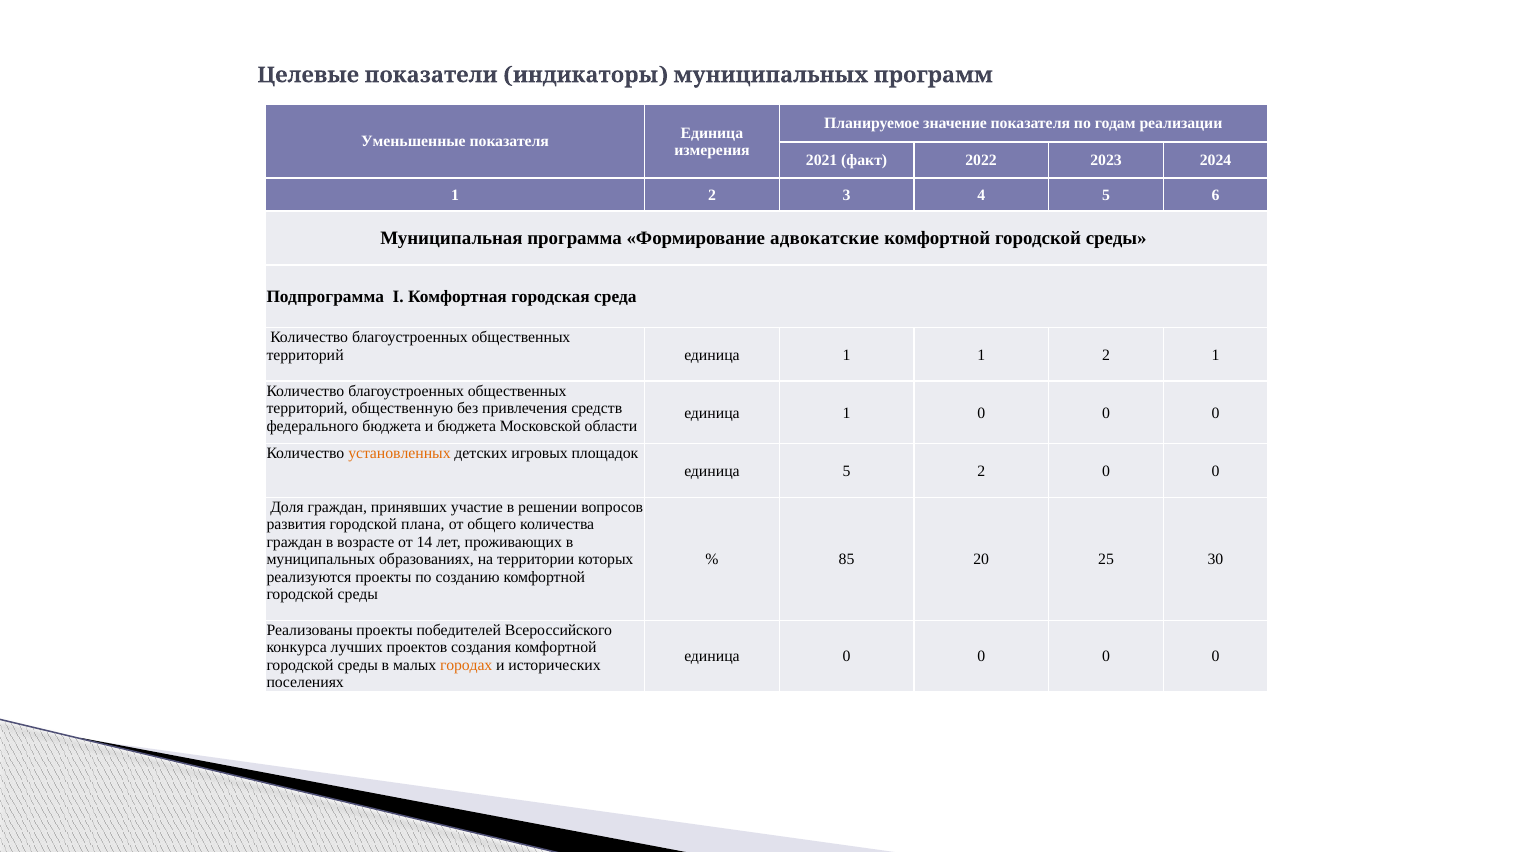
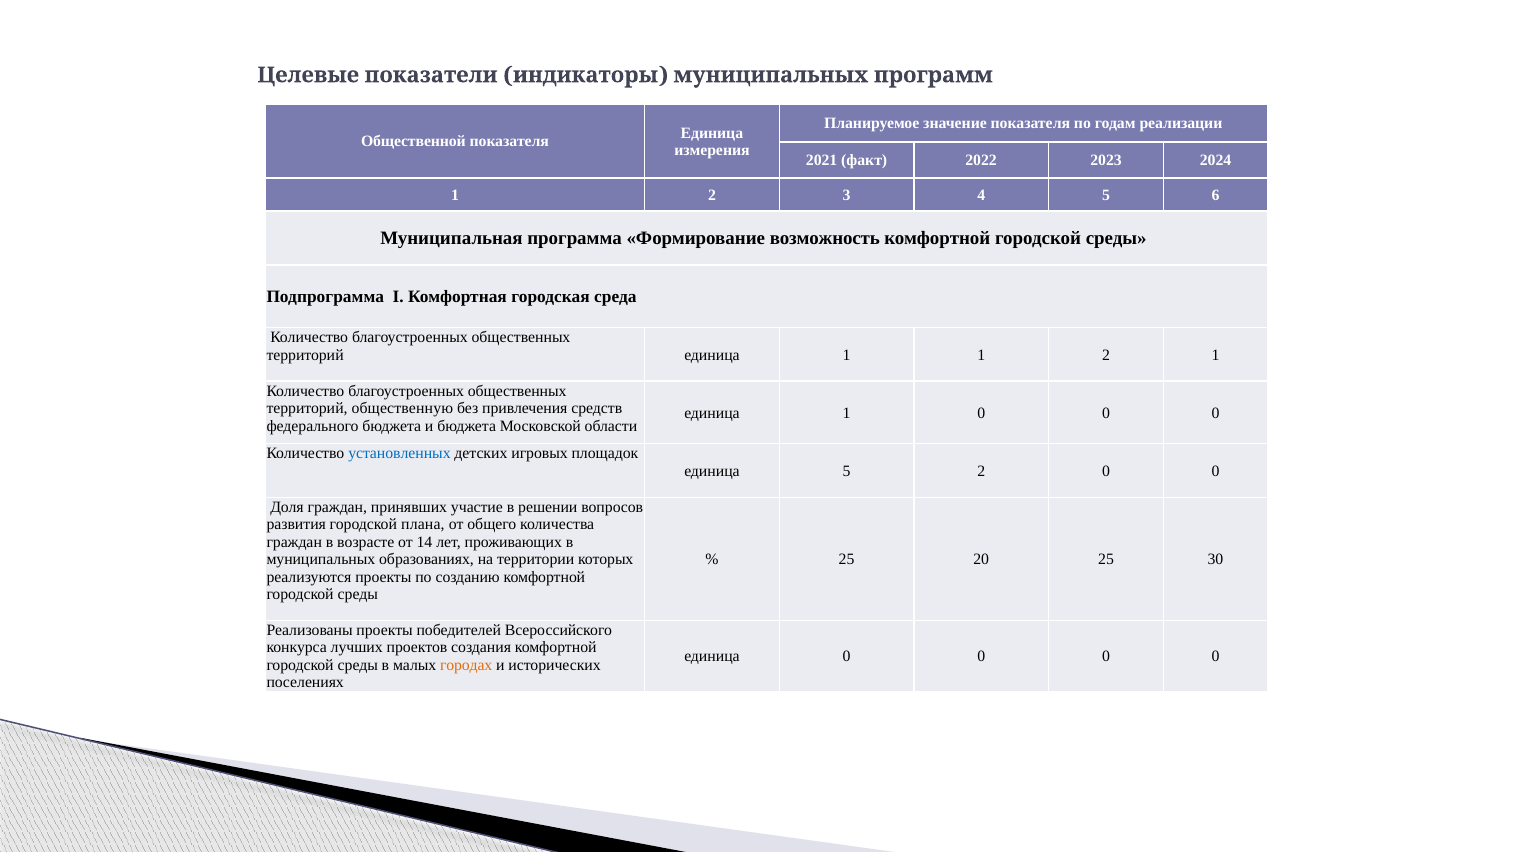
Уменьшенные: Уменьшенные -> Общественной (413, 142)
адвокатские: адвокатские -> возможность (825, 239)
установленных colour: orange -> blue (399, 454)
85: 85 -> 25 (847, 560)
